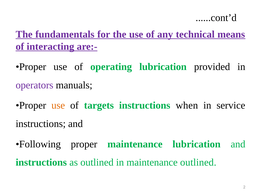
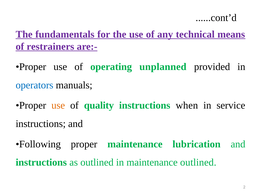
interacting: interacting -> restrainers (50, 46)
operating lubrication: lubrication -> unplanned (163, 67)
operators colour: purple -> blue (34, 85)
targets: targets -> quality (99, 105)
